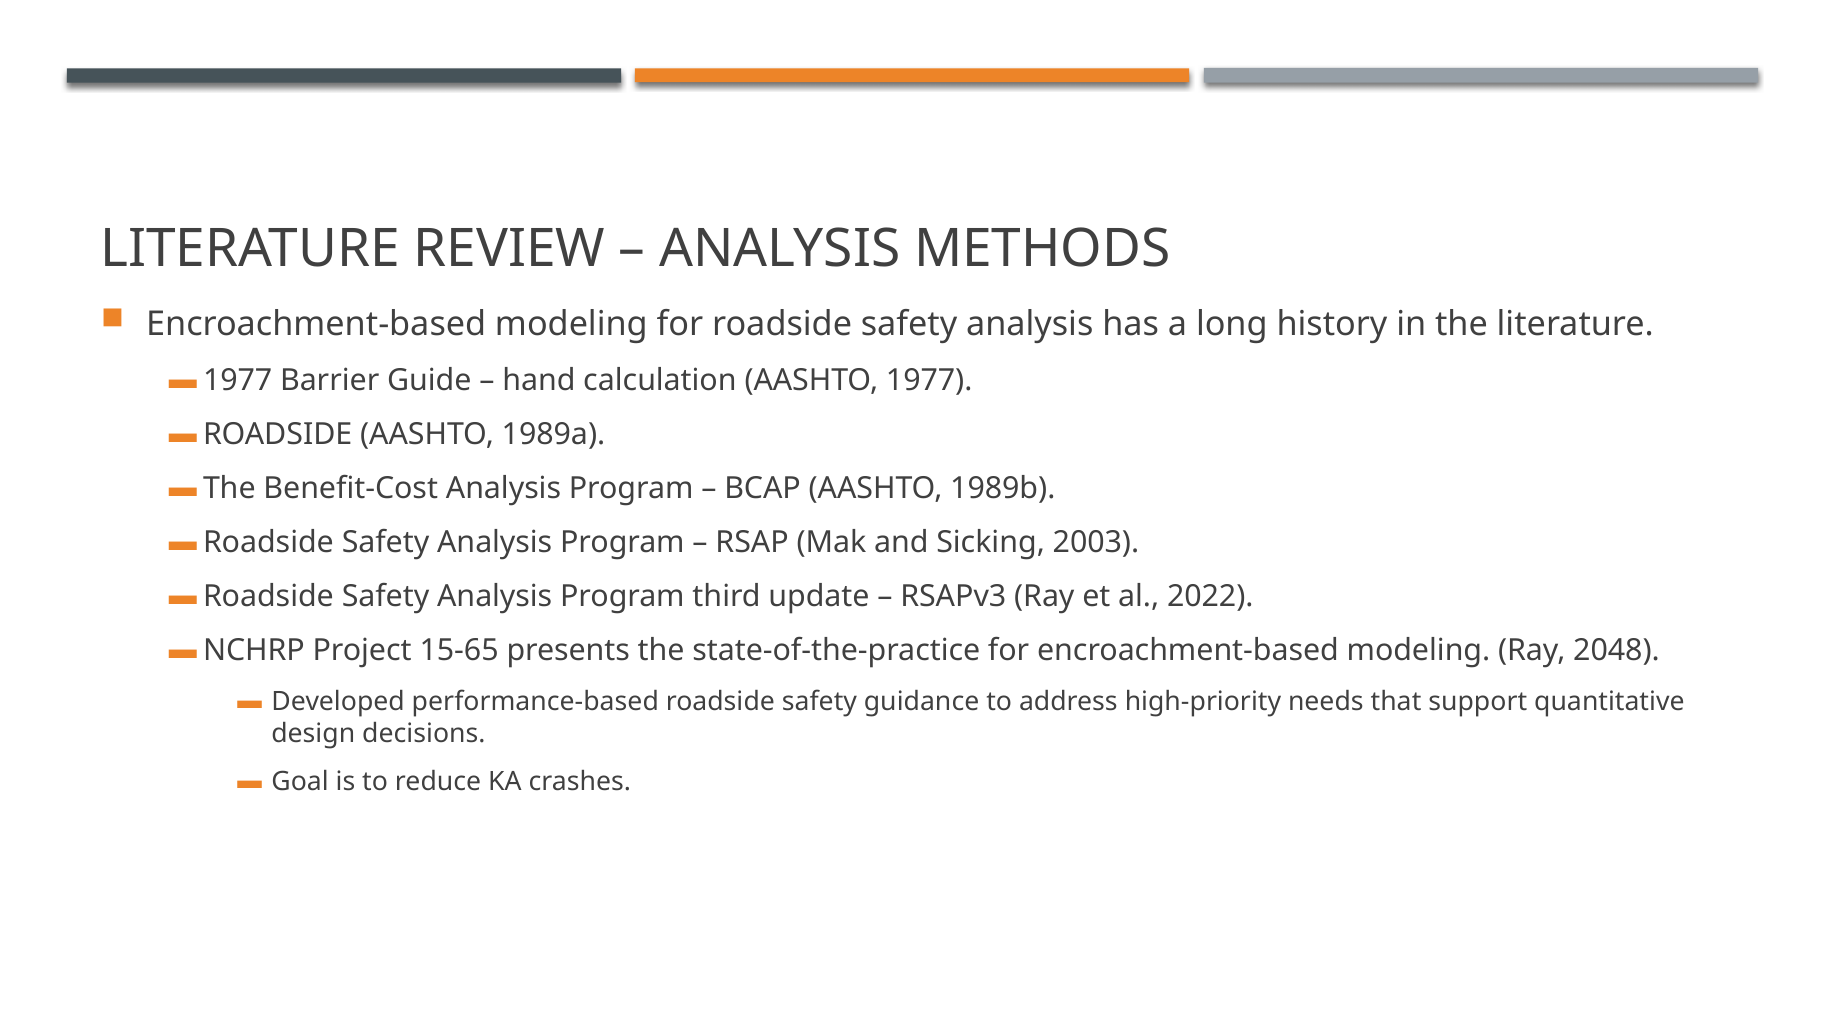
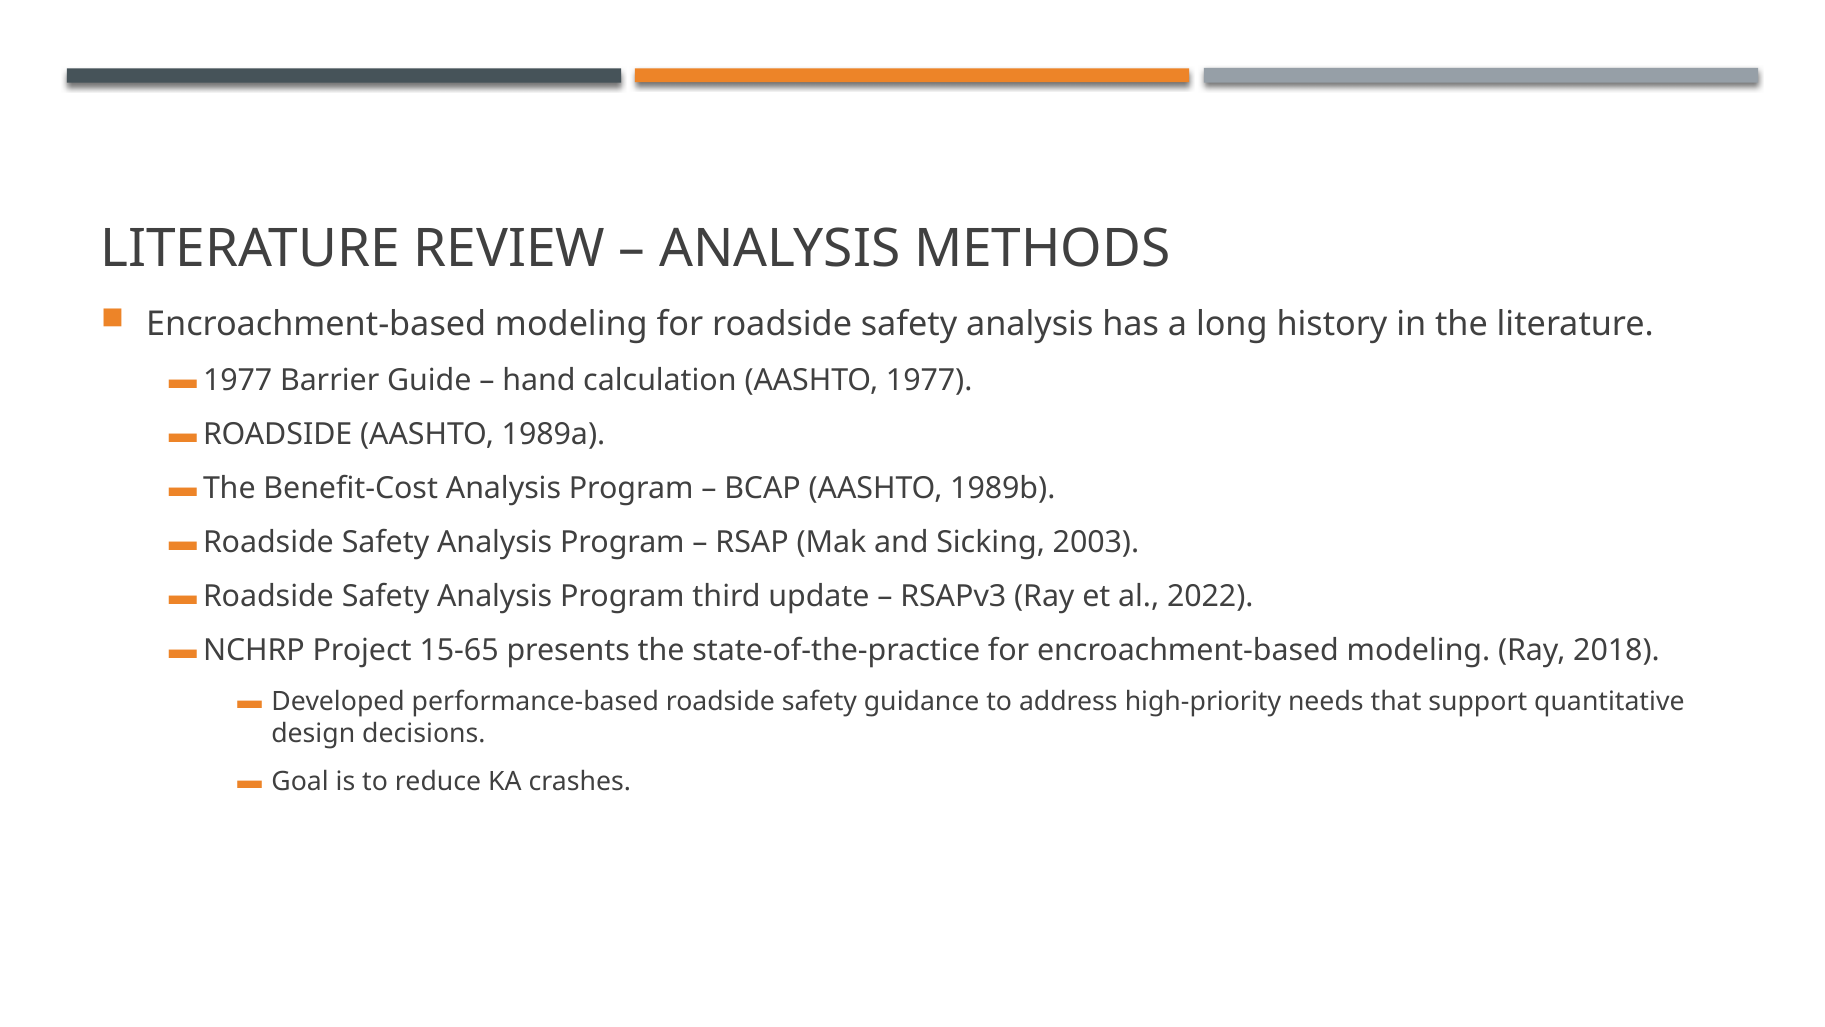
2048: 2048 -> 2018 (1616, 650)
